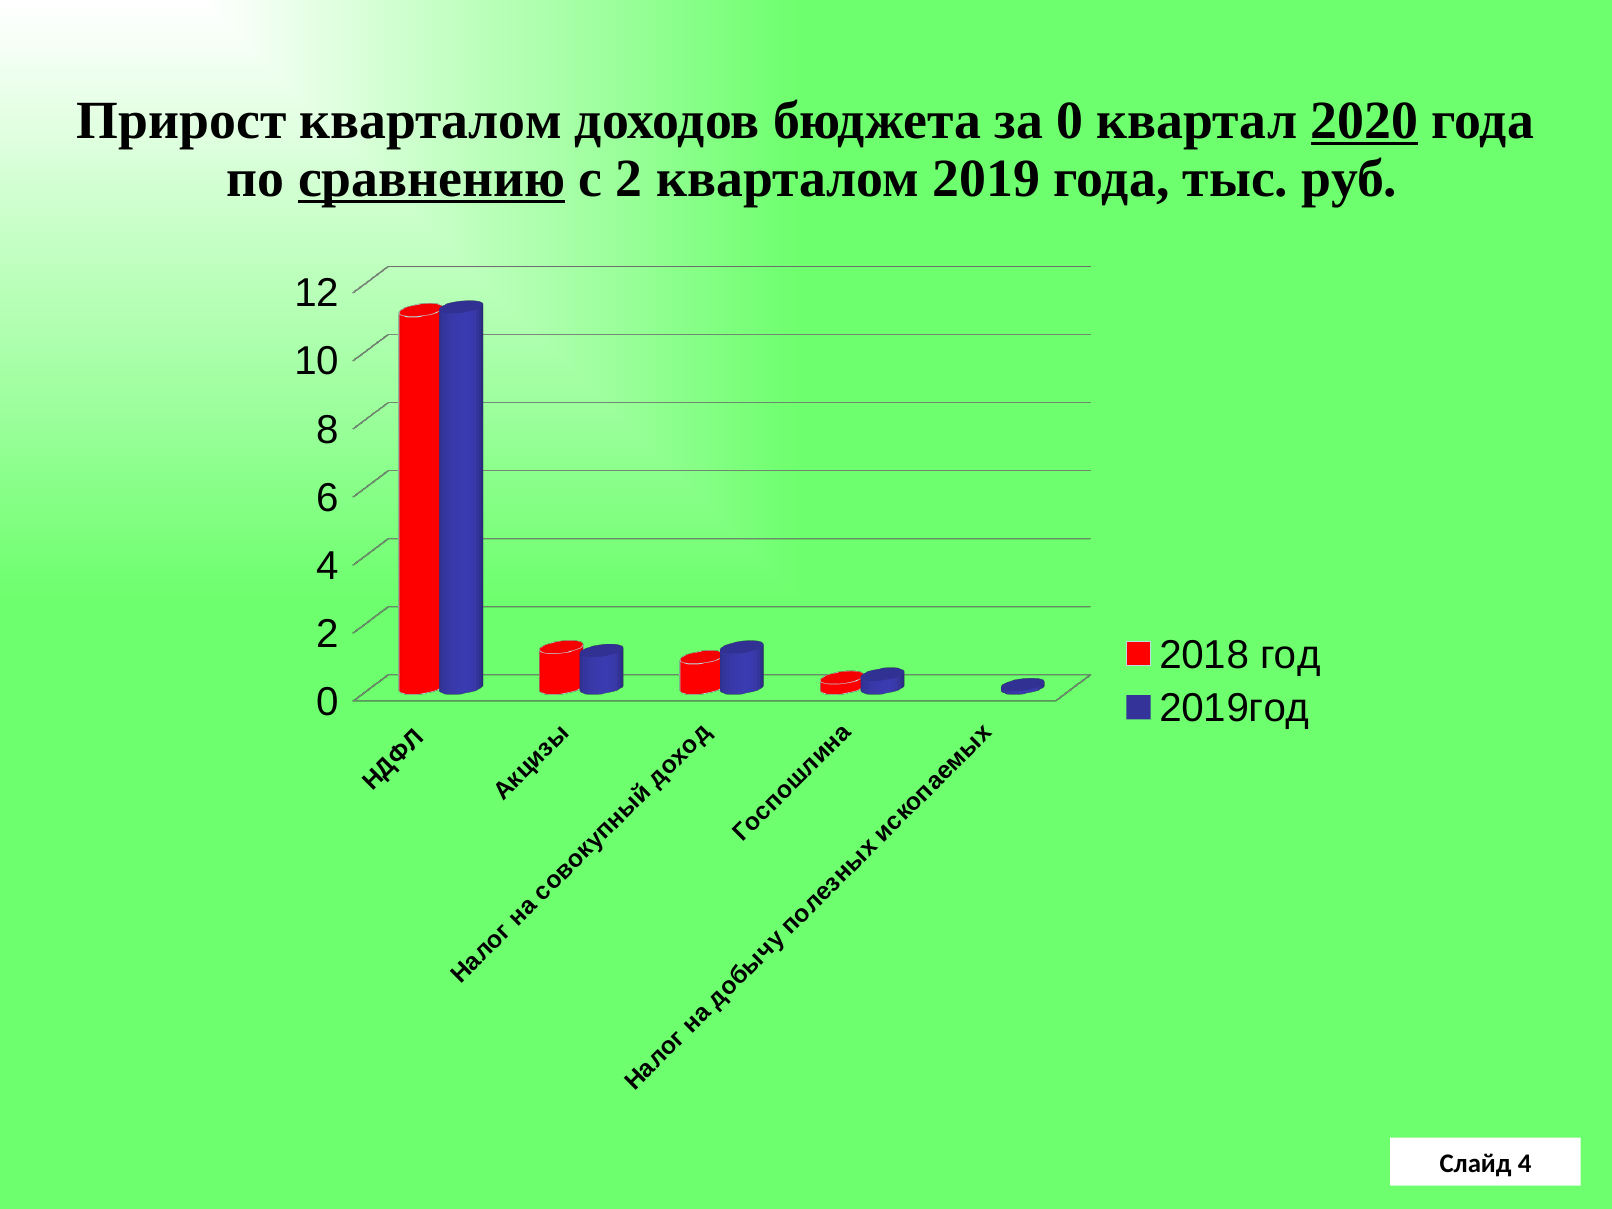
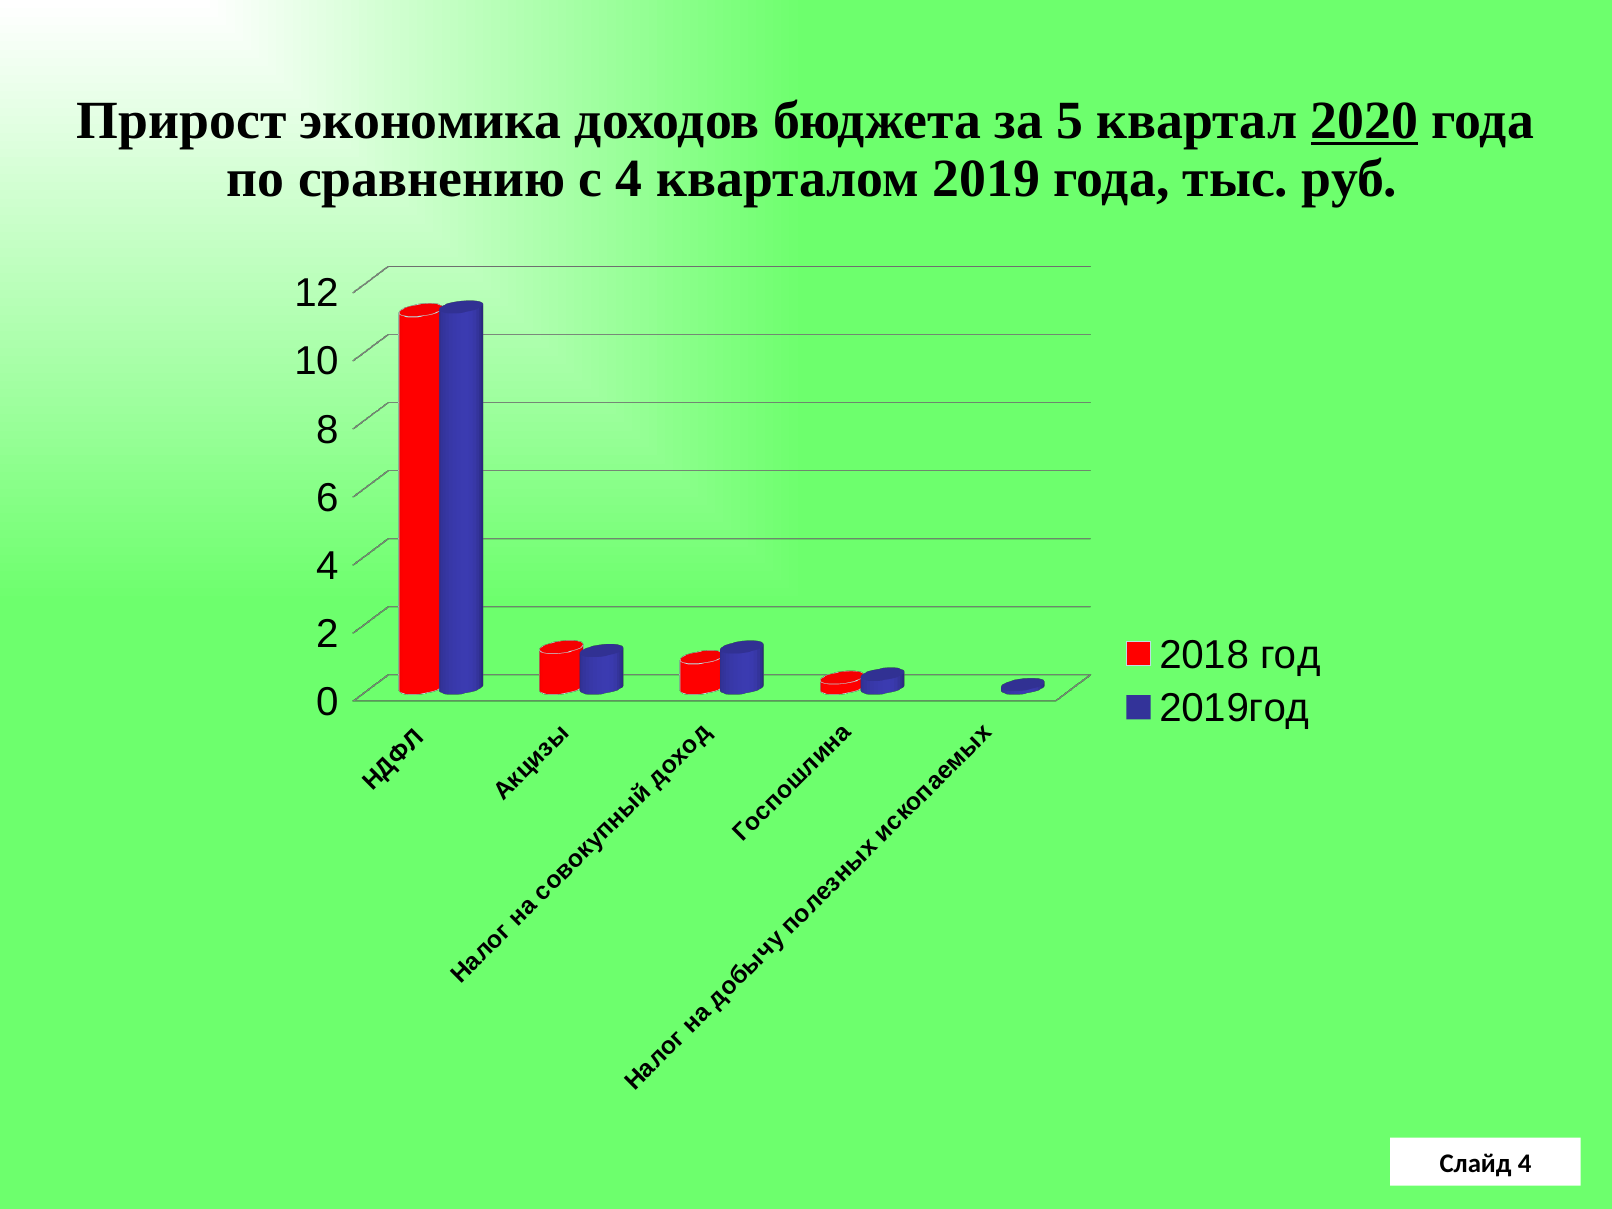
Прирост кварталом: кварталом -> экономика (431, 121)
за 0: 0 -> 5 (1070, 121)
сравнению underline: present -> none (432, 179)
с 2: 2 -> 4 (629, 179)
